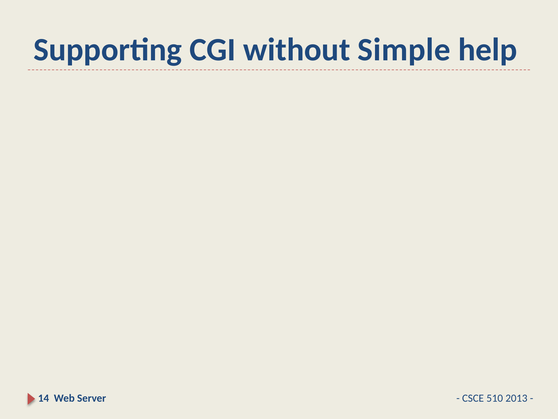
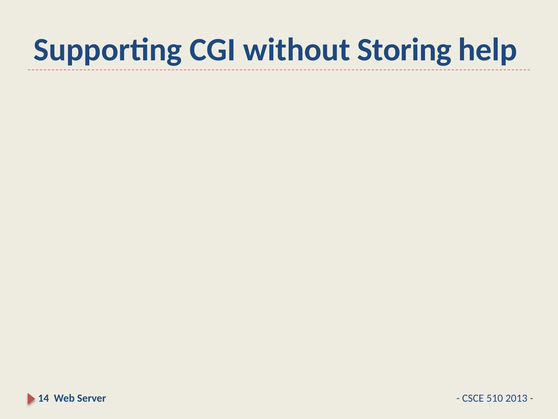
Simple: Simple -> Storing (404, 50)
